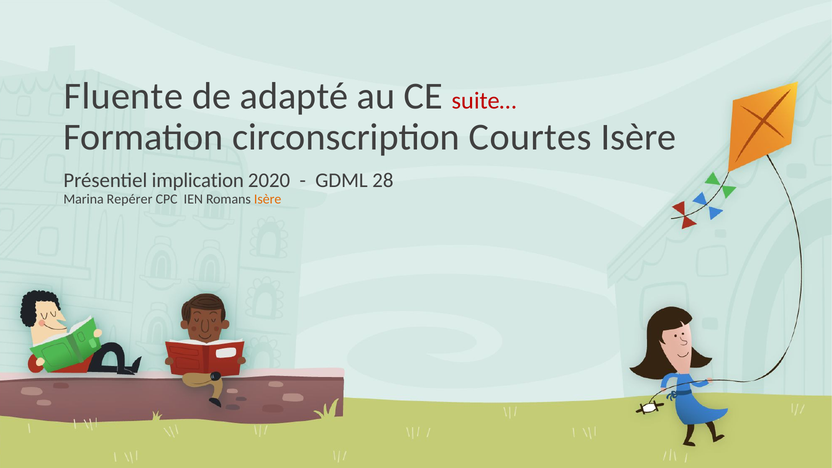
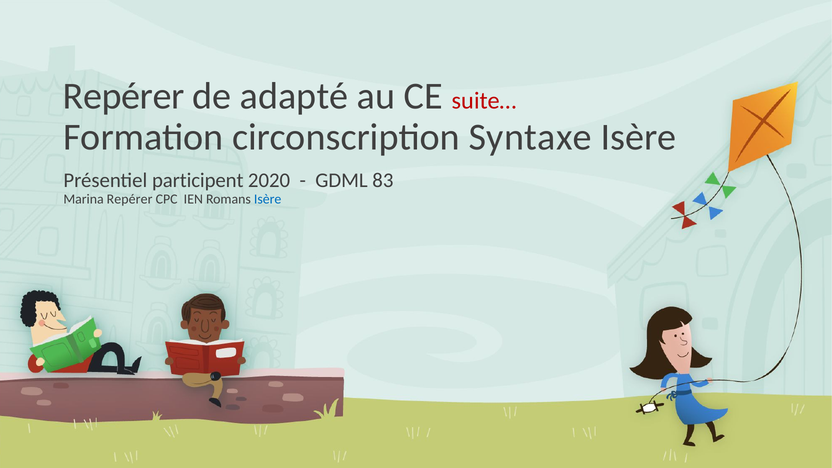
Fluente: Fluente -> Repérer (124, 96)
Courtes: Courtes -> Syntaxe (530, 137)
implication: implication -> participent (198, 181)
28: 28 -> 83 (383, 181)
Isère colour: orange -> blue (268, 199)
